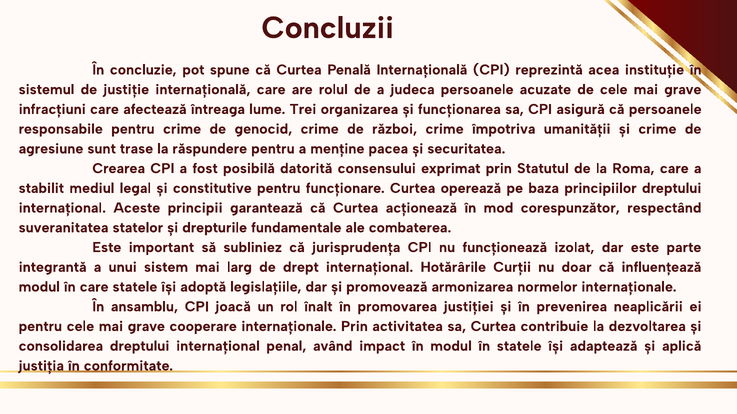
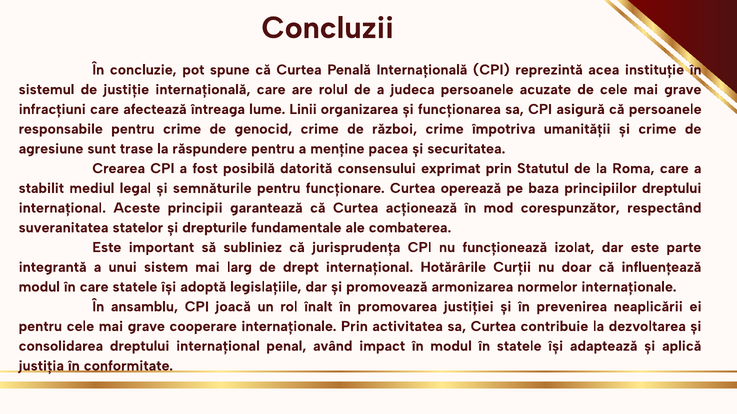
Trei: Trei -> Linii (303, 109)
constitutive: constitutive -> semnăturile (212, 188)
